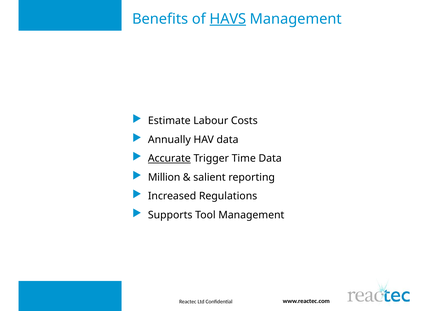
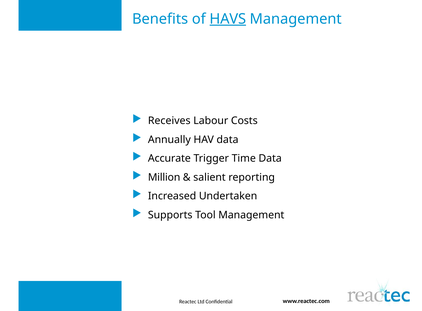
Estimate: Estimate -> Receives (169, 121)
Accurate underline: present -> none (169, 158)
Regulations: Regulations -> Undertaken (228, 196)
